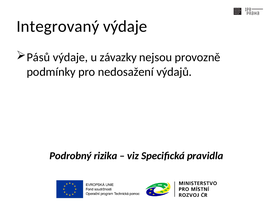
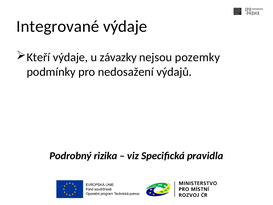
Integrovaný: Integrovaný -> Integrované (58, 26)
Pásů: Pásů -> Kteří (38, 57)
provozně: provozně -> pozemky (197, 57)
